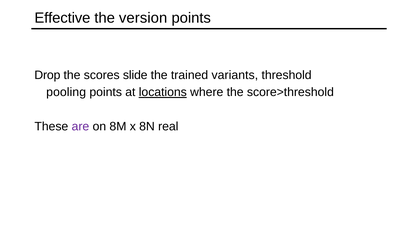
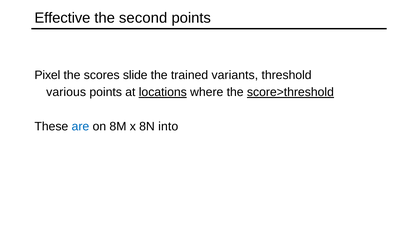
version: version -> second (143, 18)
Drop: Drop -> Pixel (47, 75)
pooling: pooling -> various (66, 92)
score>threshold underline: none -> present (290, 92)
are colour: purple -> blue (80, 126)
real: real -> into (168, 126)
